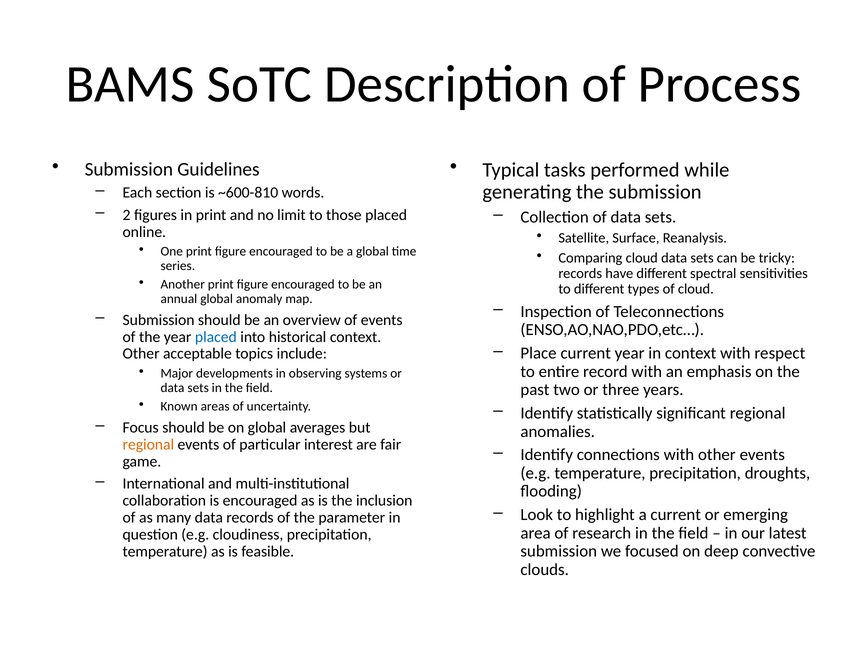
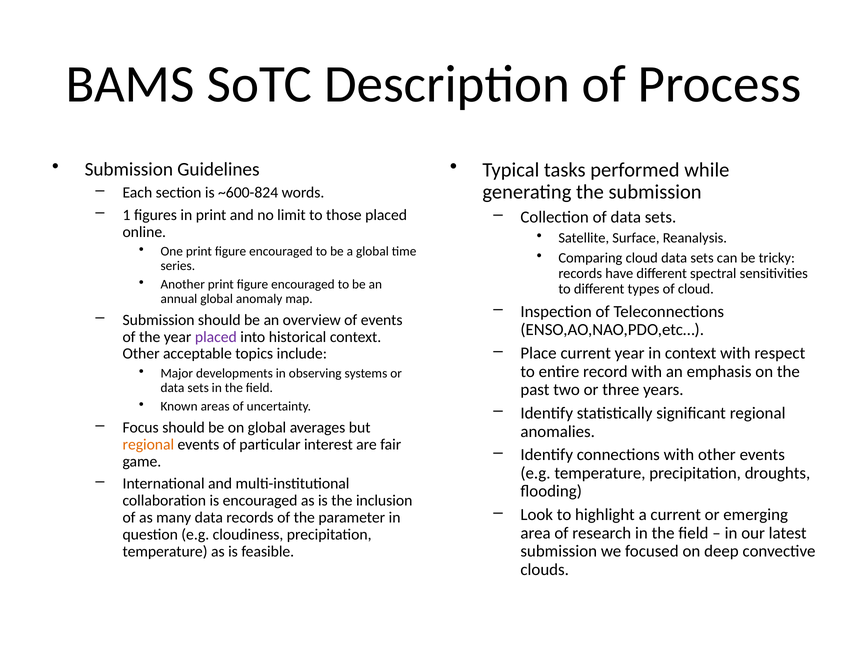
~600-810: ~600-810 -> ~600-824 (248, 193)
2: 2 -> 1 (127, 215)
placed colour: blue -> purple (216, 337)
